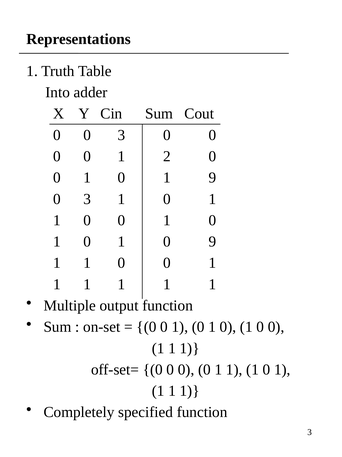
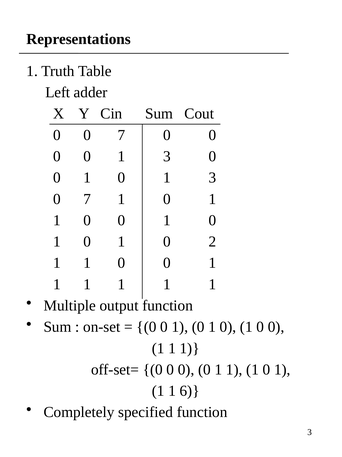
Into: Into -> Left (58, 92)
0 0 3: 3 -> 7 (121, 135)
0 0 1 2: 2 -> 3 (167, 156)
1 0 1 9: 9 -> 3 (213, 177)
3: 3 -> 7 (87, 199)
0 9: 9 -> 2 (213, 241)
1: 1 -> 6 (190, 390)
